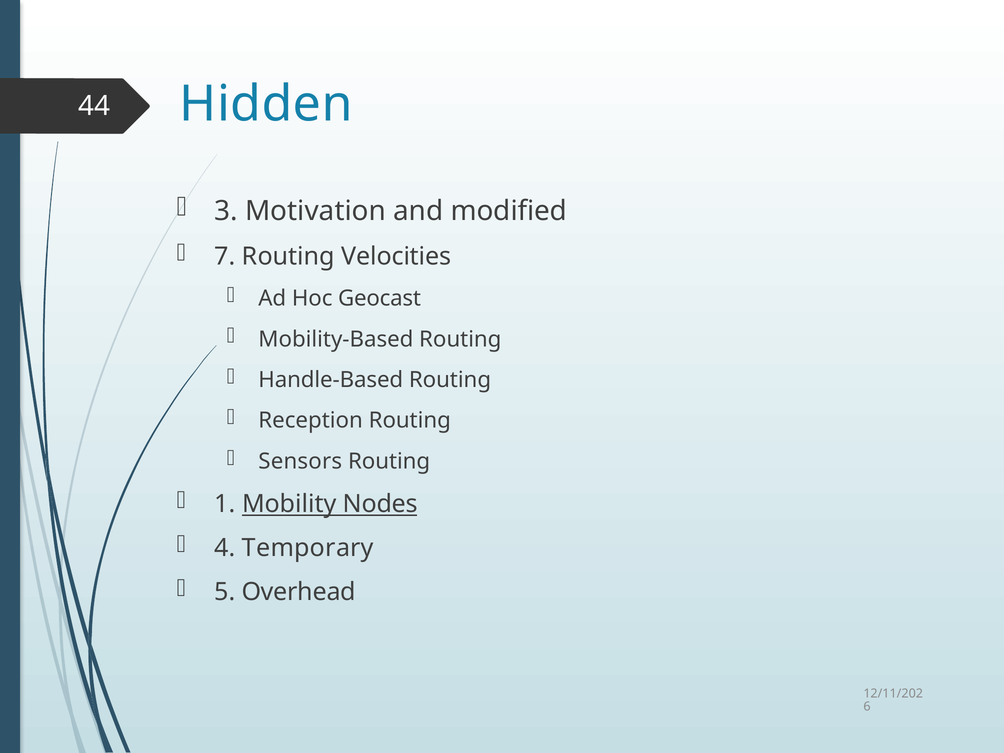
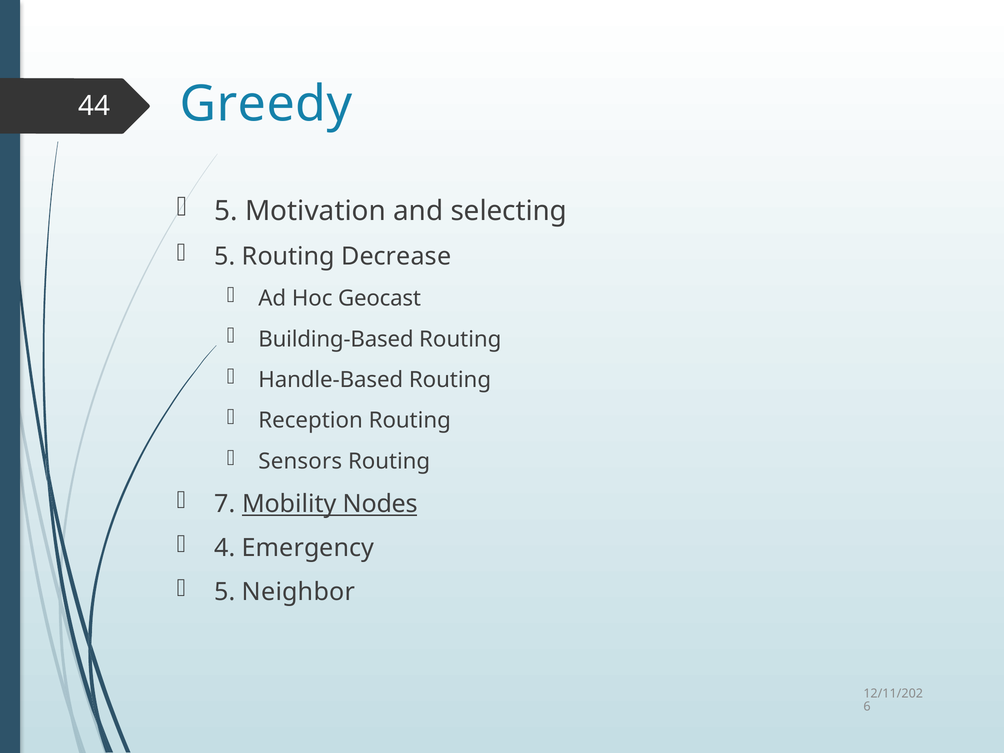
Hidden: Hidden -> Greedy (266, 104)
3: 3 -> 5 (226, 211)
modified: modified -> selecting (509, 211)
7: 7 -> 5 (225, 256)
Velocities: Velocities -> Decrease (396, 256)
Mobility-Based: Mobility-Based -> Building-Based (336, 339)
1: 1 -> 7 (225, 504)
Temporary: Temporary -> Emergency (308, 548)
Overhead: Overhead -> Neighbor (299, 592)
